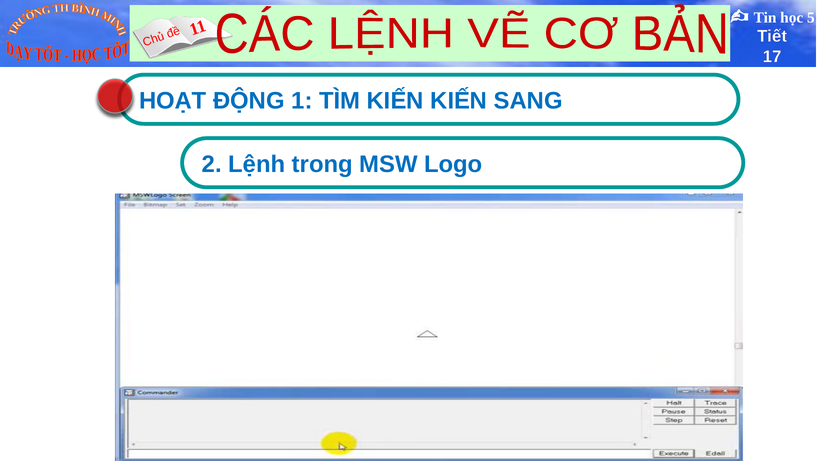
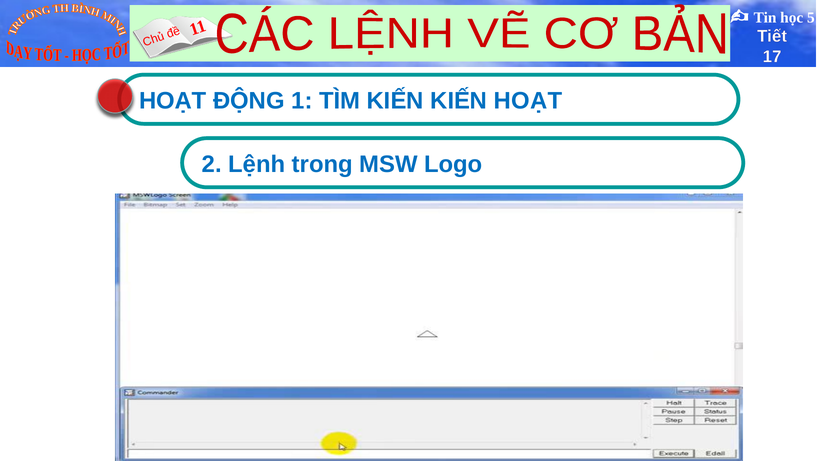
KIẾN SANG: SANG -> HOẠT (528, 101)
